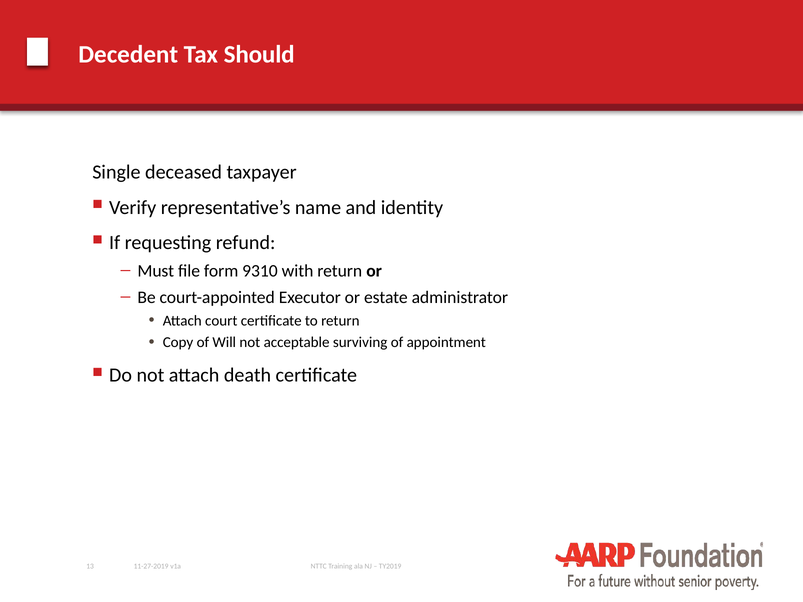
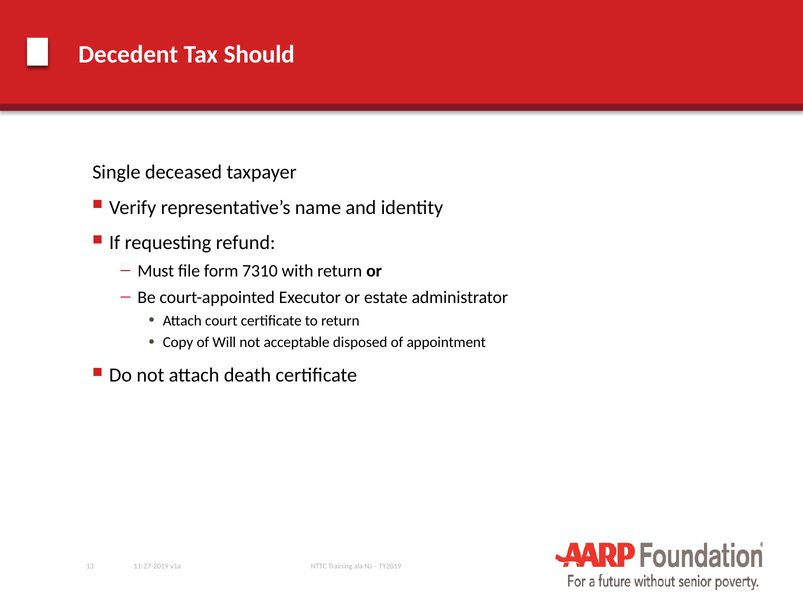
9310: 9310 -> 7310 (260, 271)
surviving: surviving -> disposed (360, 343)
